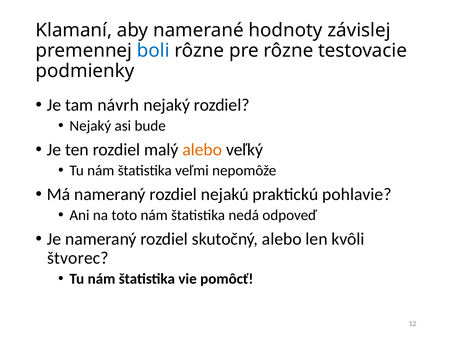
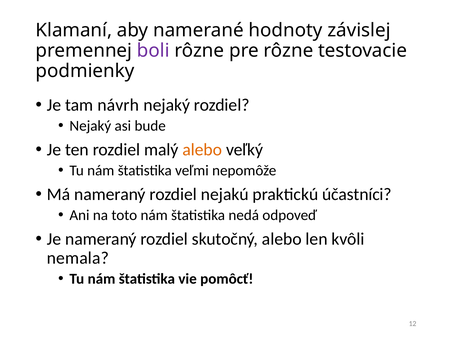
boli colour: blue -> purple (153, 51)
pohlavie: pohlavie -> účastníci (357, 194)
štvorec: štvorec -> nemala (78, 258)
